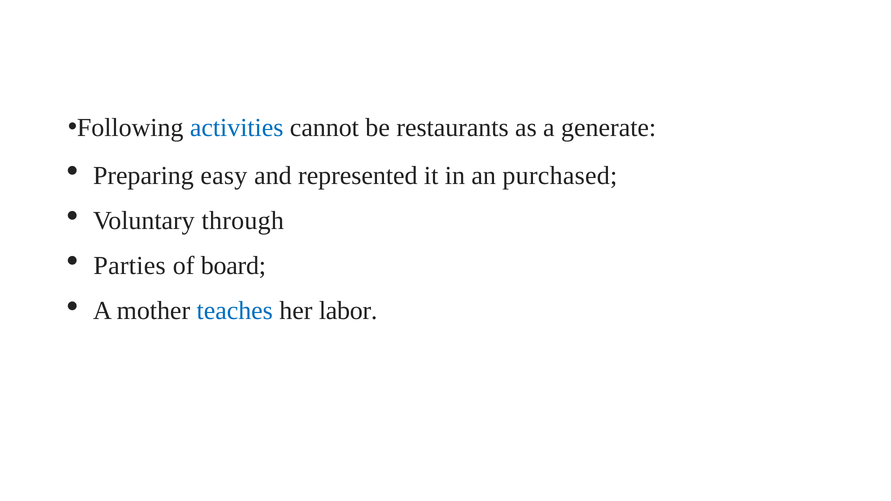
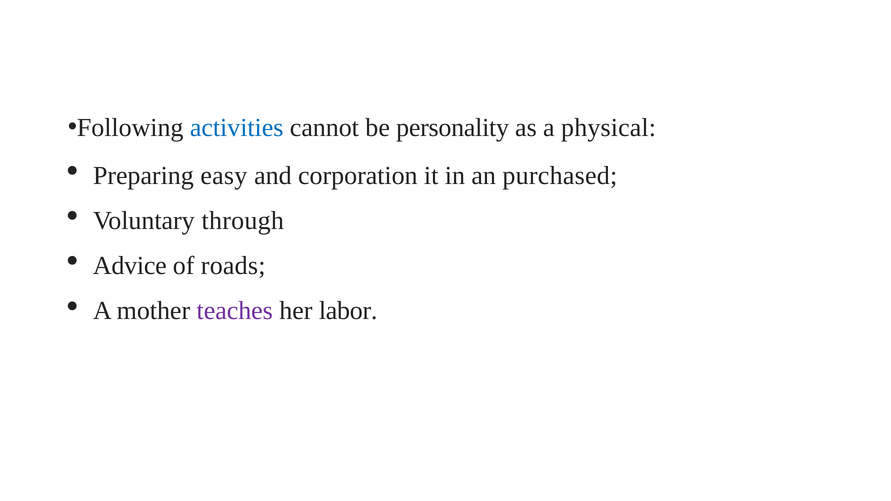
restaurants: restaurants -> personality (453, 128)
generate: generate -> physical (609, 128)
represented: represented -> corporation (358, 176)
Parties: Parties -> Advice (130, 266)
board: board -> roads (233, 266)
teaches colour: blue -> purple (235, 311)
